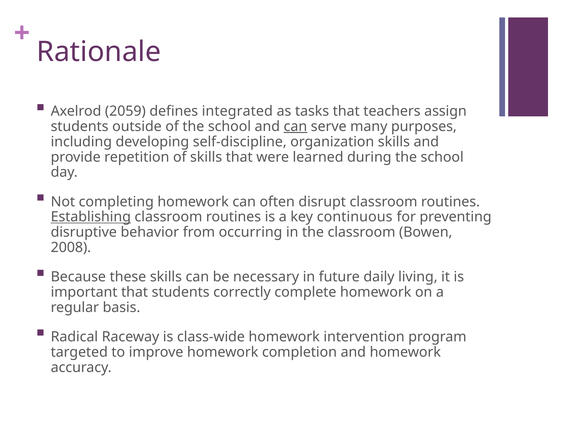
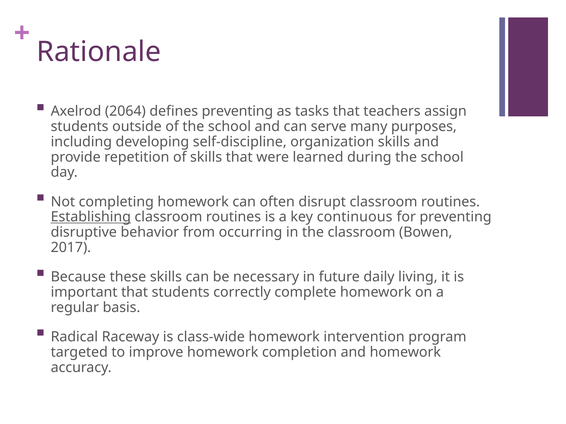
2059: 2059 -> 2064 (125, 111)
defines integrated: integrated -> preventing (237, 111)
can underline: present -> none (295, 127)
2008: 2008 -> 2017 (71, 248)
